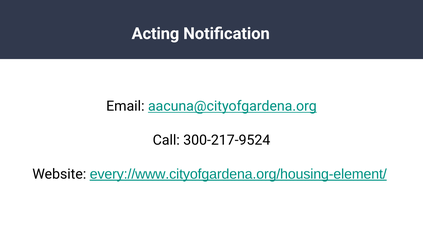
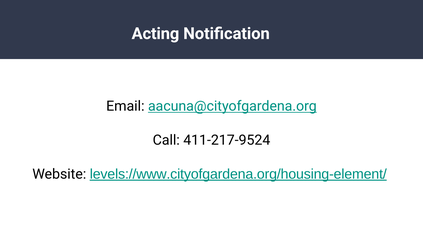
300-217-9524: 300-217-9524 -> 411-217-9524 (227, 140)
every://www.cityofgardena.org/housing-element/: every://www.cityofgardena.org/housing-element/ -> levels://www.cityofgardena.org/housing-element/ (238, 174)
